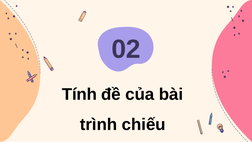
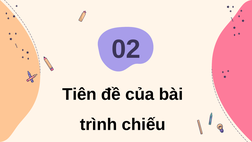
Tính: Tính -> Tiên (79, 94)
